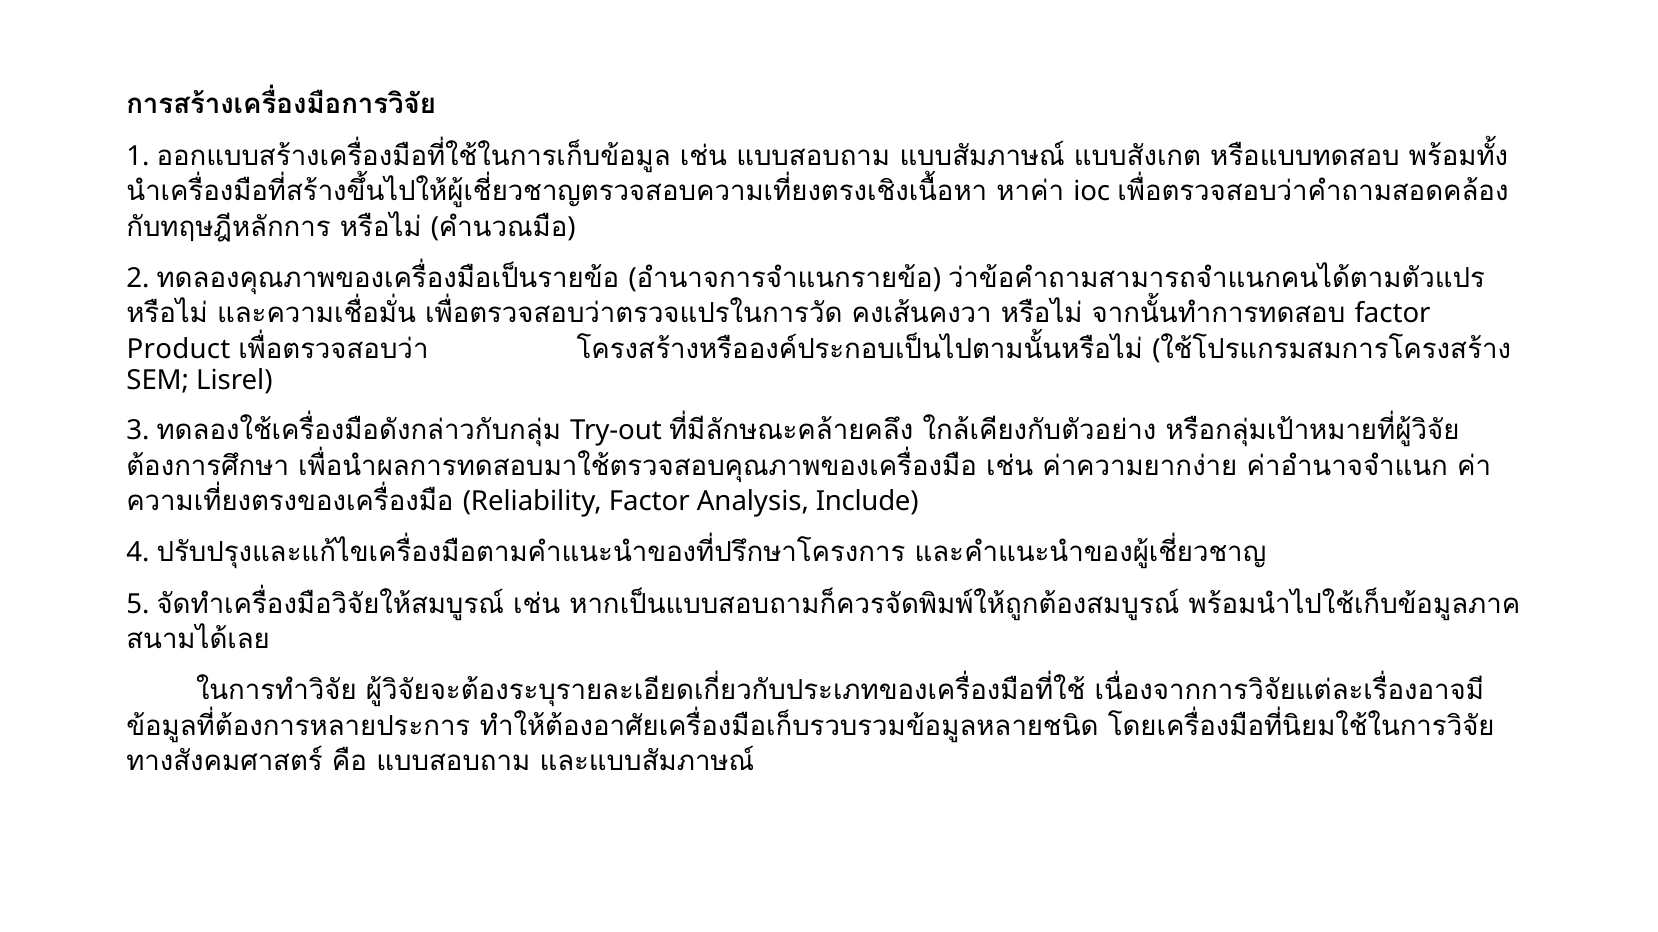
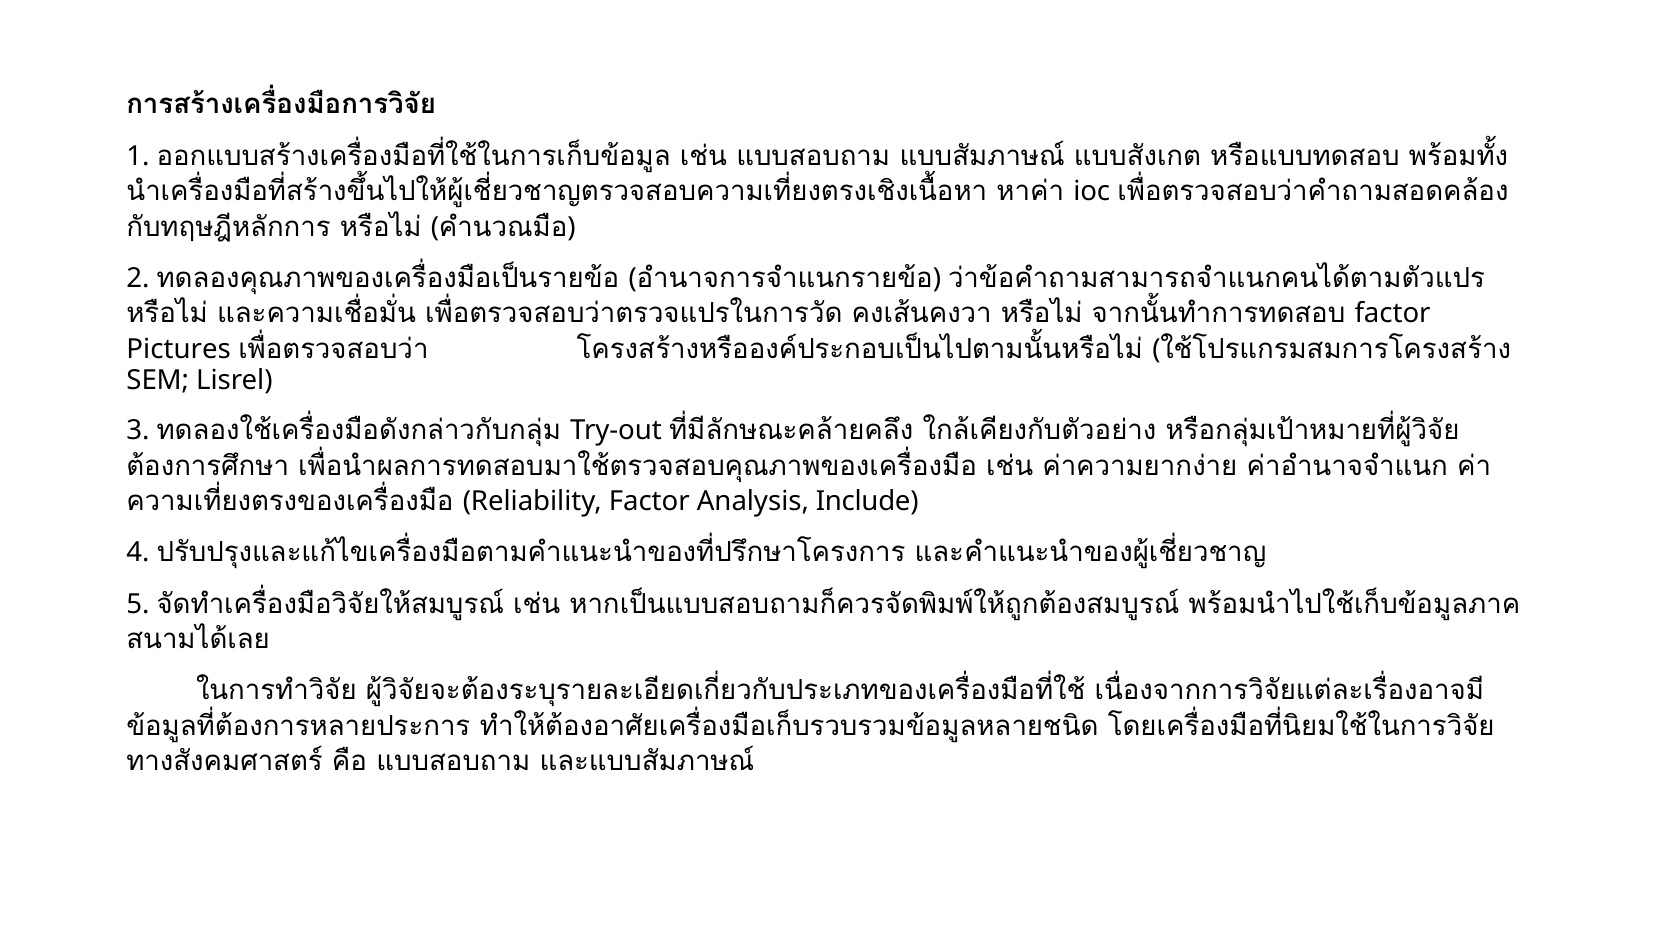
Product: Product -> Pictures (179, 349)
